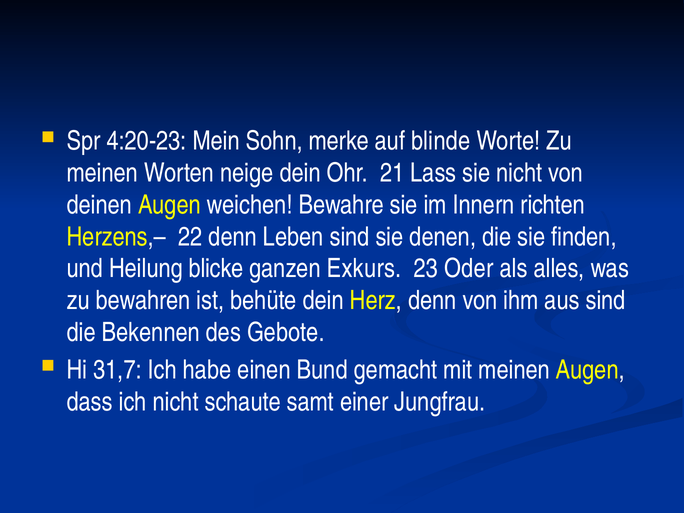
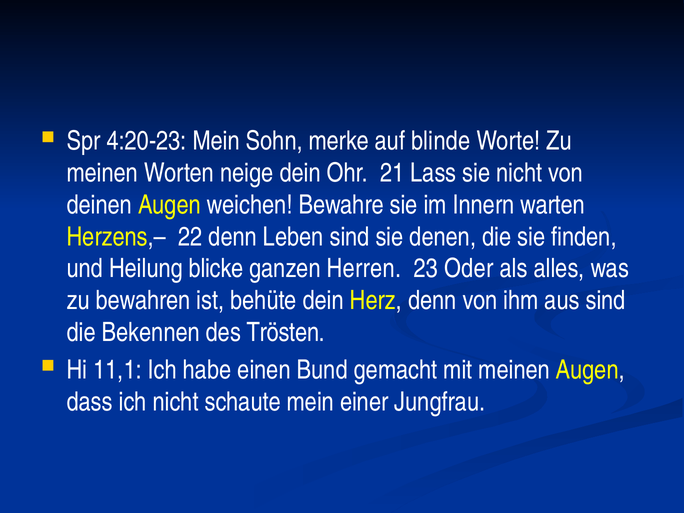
richten: richten -> warten (553, 205)
Exkurs: Exkurs -> Herren (364, 269)
Gebote: Gebote -> Trösten (286, 333)
31,7: 31,7 -> 11,1 (117, 370)
schaute samt: samt -> mein (310, 402)
